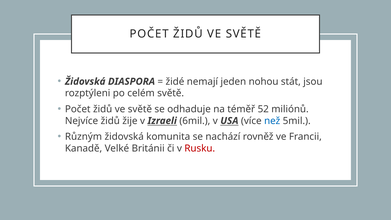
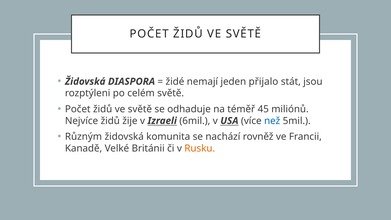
nohou: nohou -> přijalo (263, 82)
52: 52 -> 45 (263, 109)
Rusku colour: red -> orange (200, 148)
